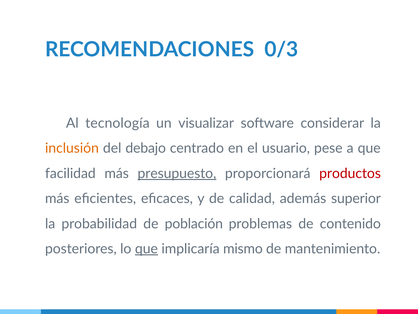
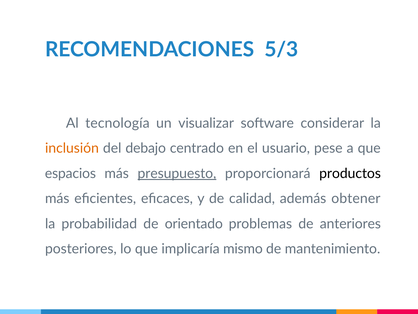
0/3: 0/3 -> 5/3 (281, 50)
facilidad: facilidad -> espacios (70, 173)
productos colour: red -> black (350, 173)
superior: superior -> obtener (356, 198)
población: población -> orientado (194, 223)
contenido: contenido -> anteriores (350, 223)
que underline: present -> none (146, 248)
